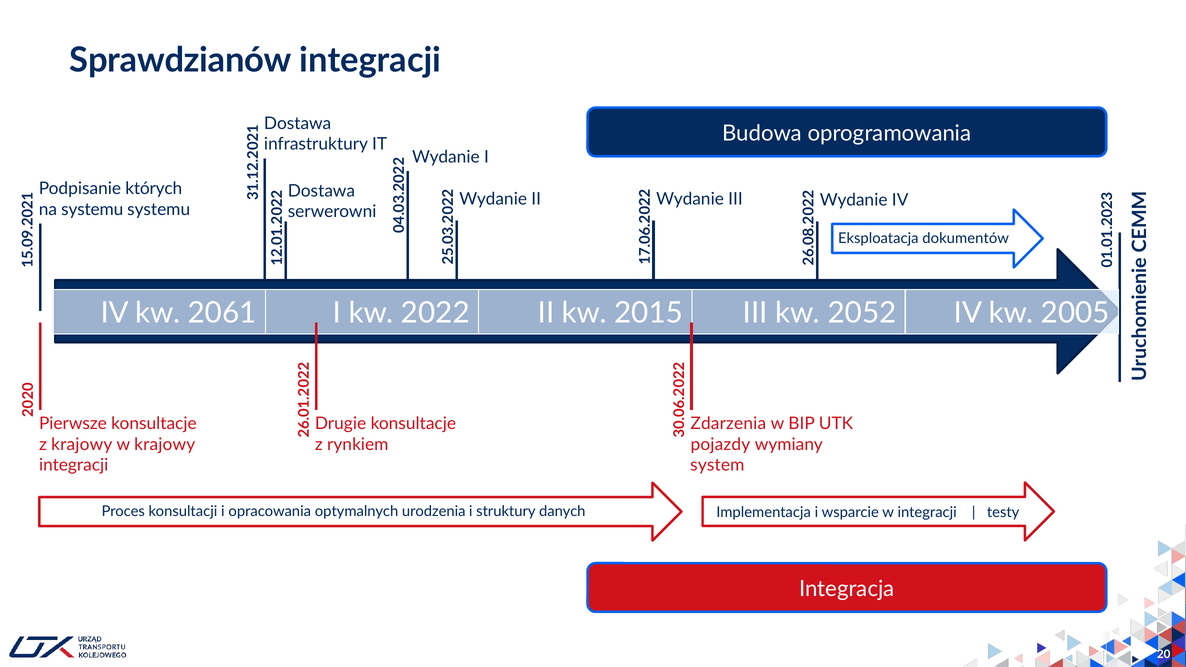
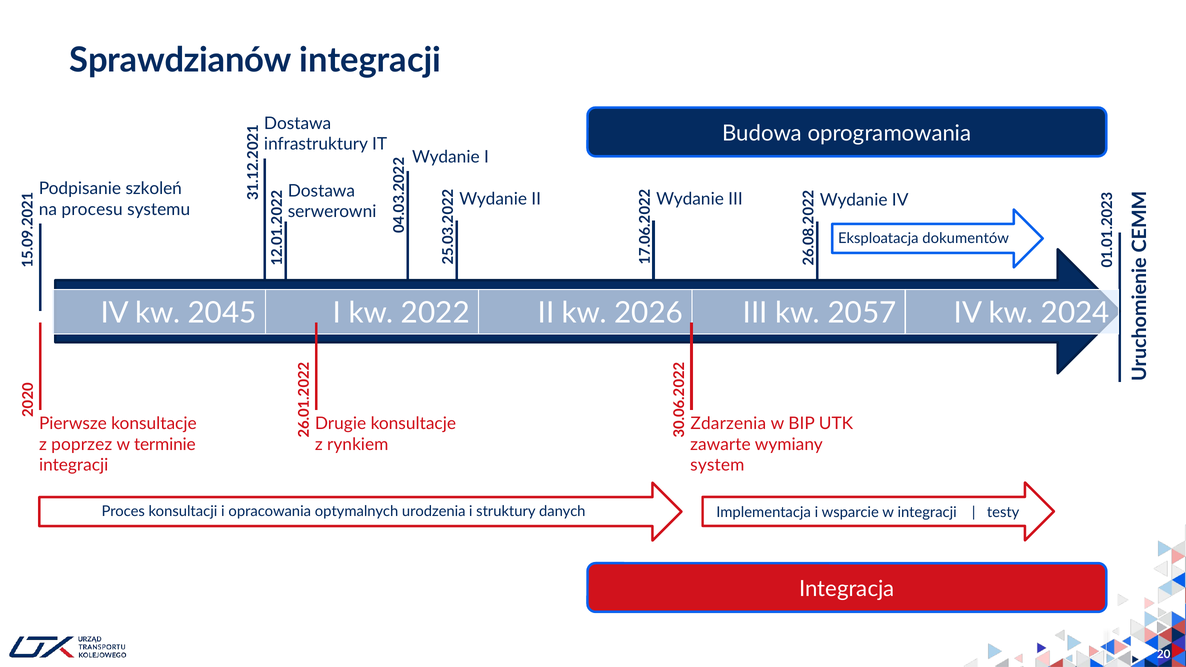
których: których -> szkoleń (154, 189)
na systemu: systemu -> procesu (92, 210)
2061: 2061 -> 2045 (222, 313)
2015: 2015 -> 2026 (649, 313)
2052: 2052 -> 2057 (862, 313)
2005: 2005 -> 2024 (1075, 313)
z krajowy: krajowy -> poprzez (82, 445)
w krajowy: krajowy -> terminie (165, 445)
pojazdy: pojazdy -> zawarte (720, 445)
